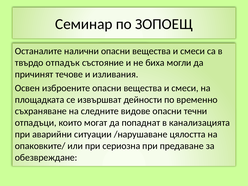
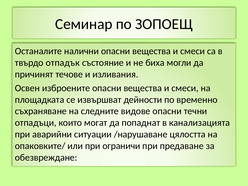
сериозна: сериозна -> ограничи (121, 146)
